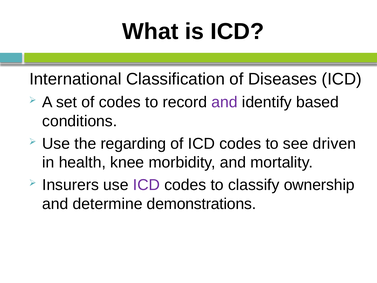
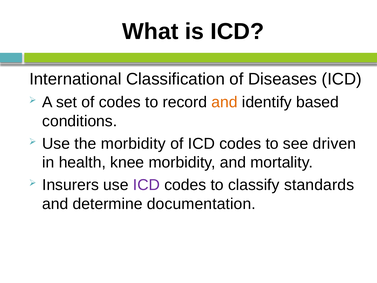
and colour: purple -> orange (225, 102)
the regarding: regarding -> morbidity (133, 144)
ownership: ownership -> standards (319, 185)
demonstrations: demonstrations -> documentation (201, 204)
